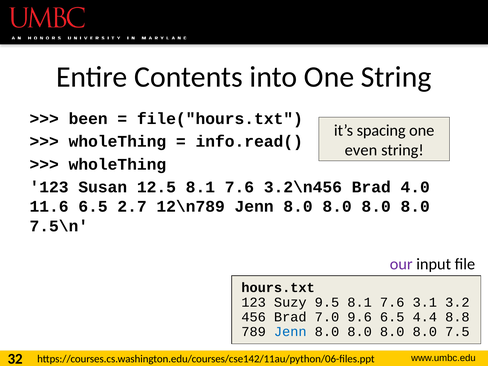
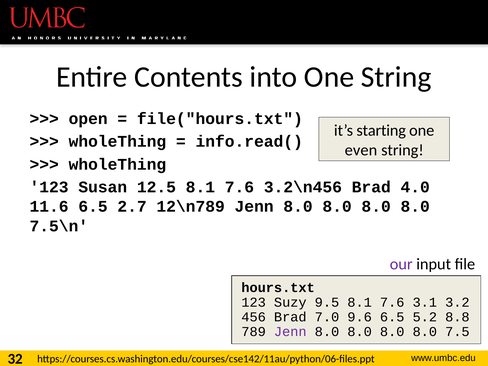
been: been -> open (88, 119)
spacing: spacing -> starting (381, 130)
4.4: 4.4 -> 5.2 (425, 317)
Jenn colour: blue -> purple (290, 332)
